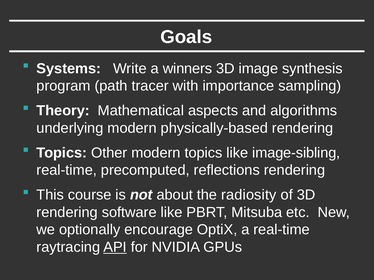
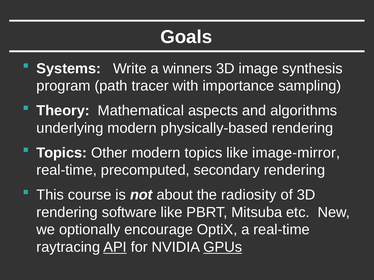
image-sibling: image-sibling -> image-mirror (296, 153)
reflections: reflections -> secondary (227, 170)
GPUs underline: none -> present (223, 248)
